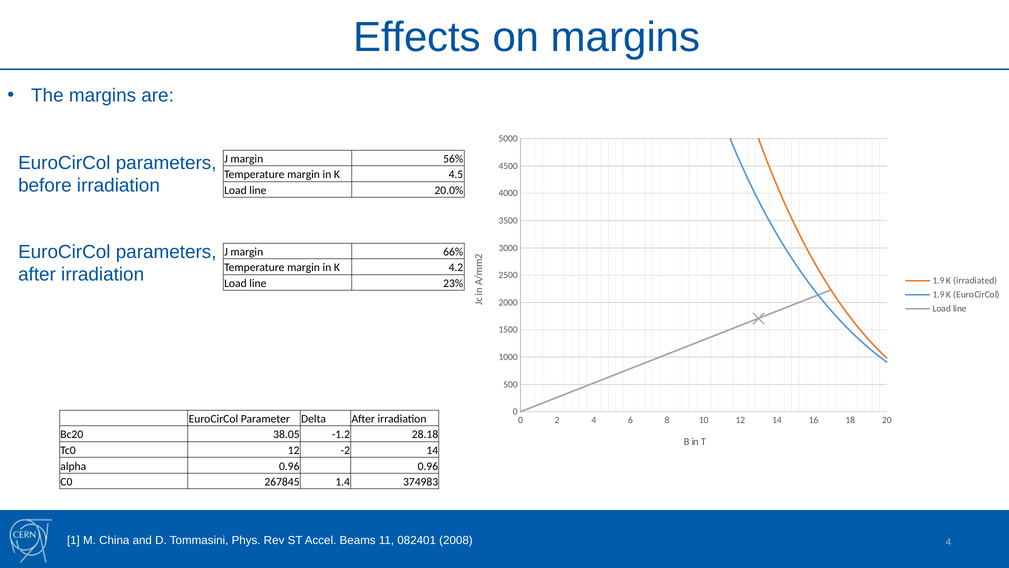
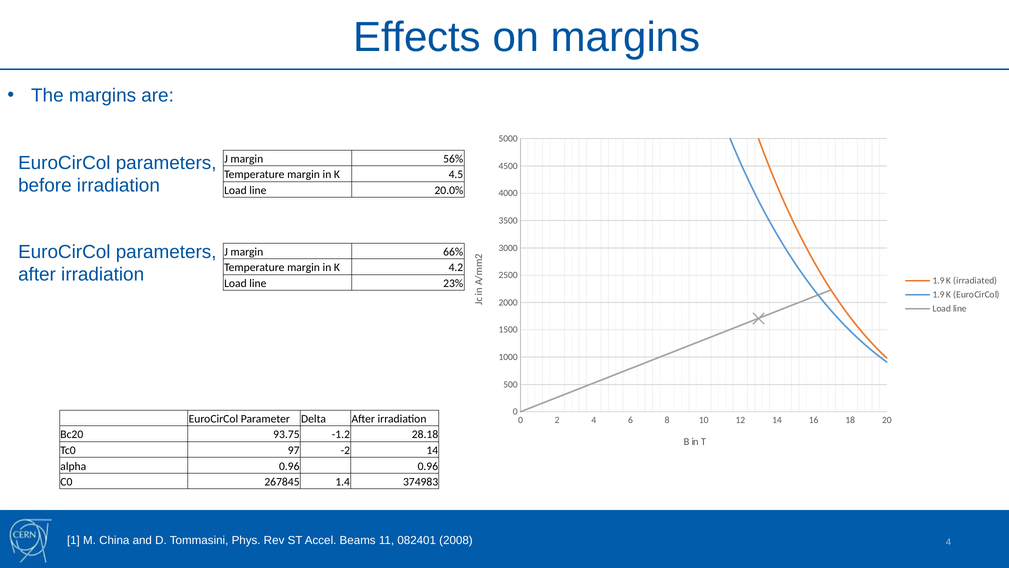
38.05: 38.05 -> 93.75 (286, 434)
Tc0 12: 12 -> 97 (294, 450)
